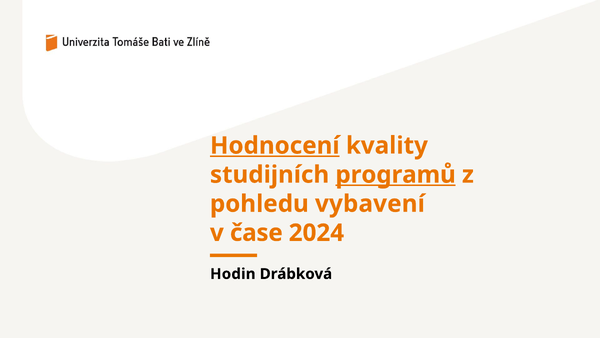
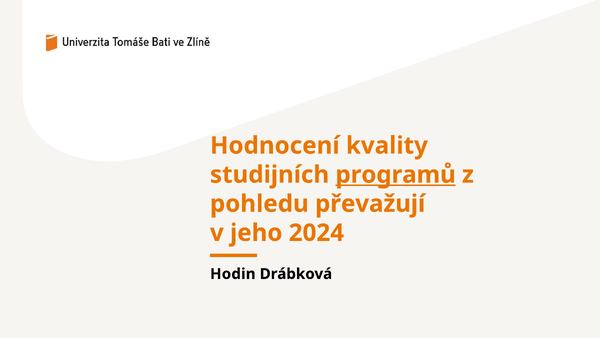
Hodnocení underline: present -> none (275, 145)
vybavení: vybavení -> převažují (370, 204)
čase: čase -> jeho (256, 233)
